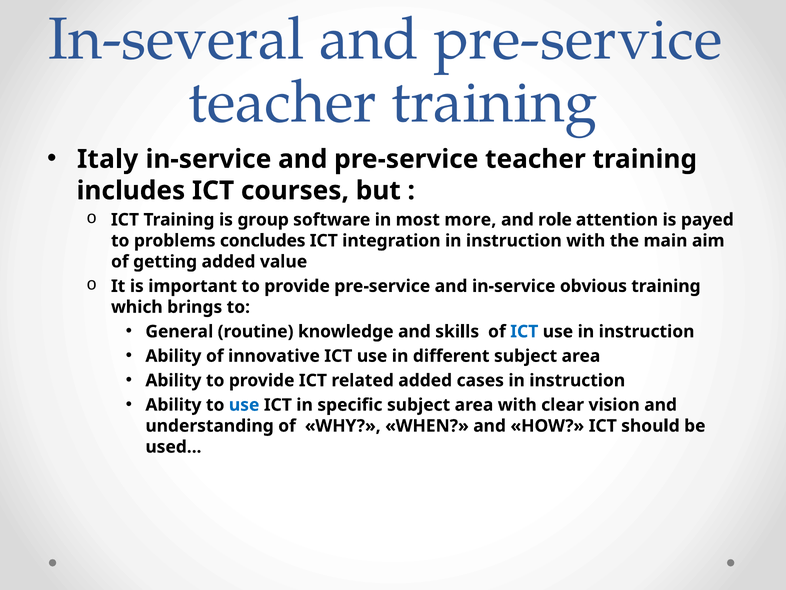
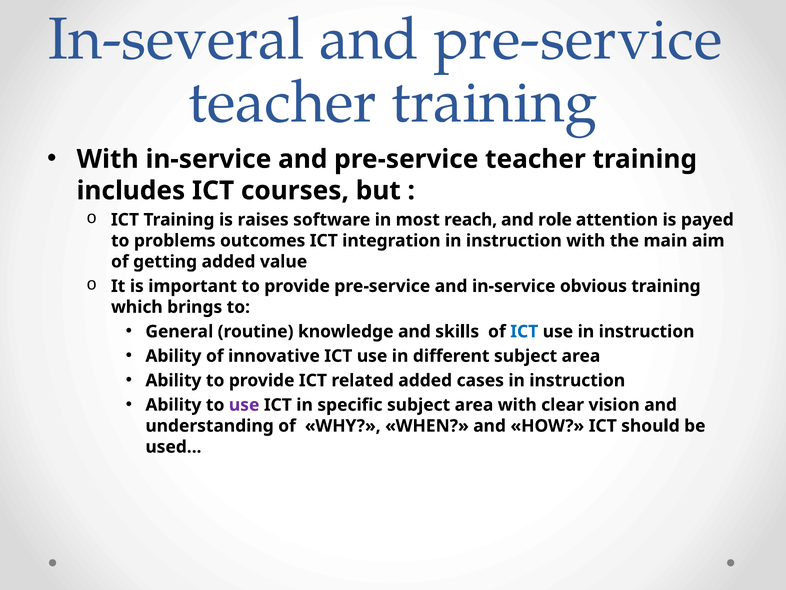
Italy: Italy -> With (108, 159)
group: group -> raises (263, 220)
more: more -> reach (471, 220)
concludes: concludes -> outcomes (263, 240)
use colour: blue -> purple (244, 405)
